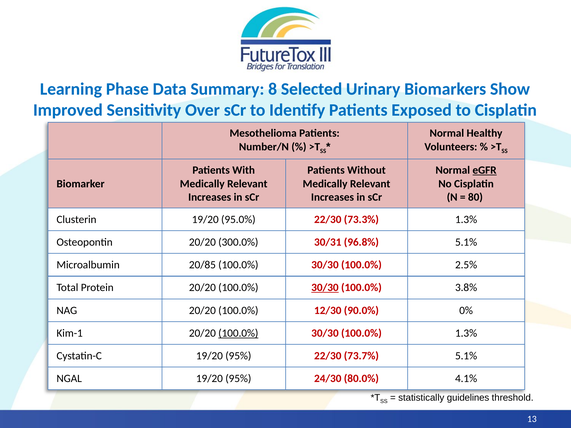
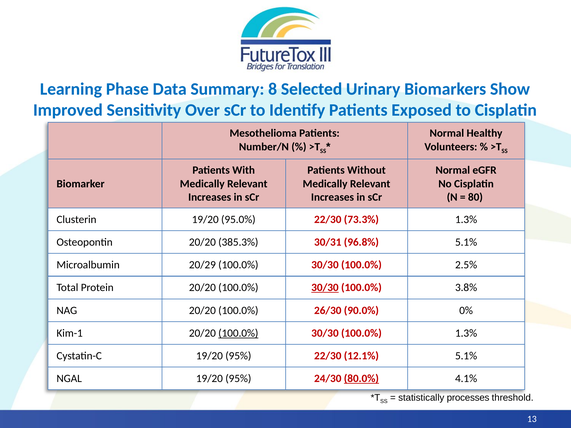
eGFR underline: present -> none (485, 170)
300.0%: 300.0% -> 385.3% (238, 242)
20/85: 20/85 -> 20/29 (202, 265)
12/30: 12/30 -> 26/30 (328, 311)
73.7%: 73.7% -> 12.1% (361, 356)
80.0% underline: none -> present (361, 379)
guidelines: guidelines -> processes (468, 398)
